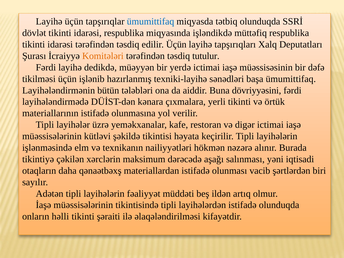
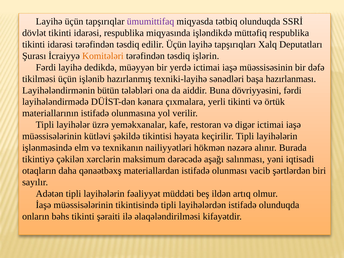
ümumittifaq colour: blue -> purple (151, 22)
tutulur: tutulur -> işlərin (206, 56)
başa ümumittifaq: ümumittifaq -> hazırlanması (291, 79)
həlli: həlli -> bəhs (60, 217)
